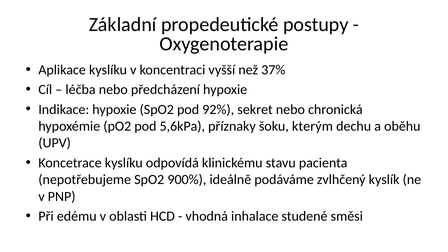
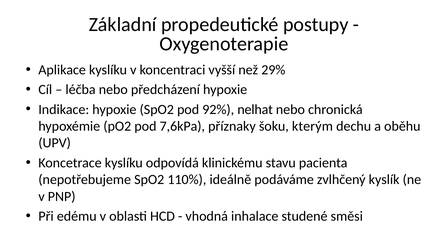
37%: 37% -> 29% (273, 70)
sekret: sekret -> nelhat (255, 109)
5,6kPa: 5,6kPa -> 7,6kPa (182, 126)
900%: 900% -> 110% (187, 180)
